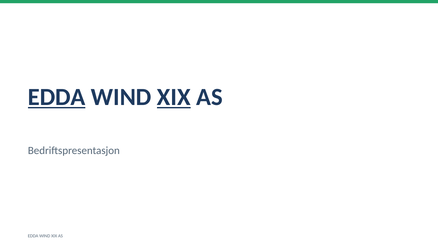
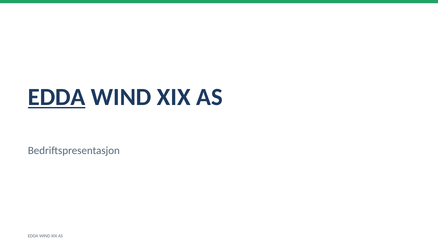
XIX underline: present -> none (174, 97)
